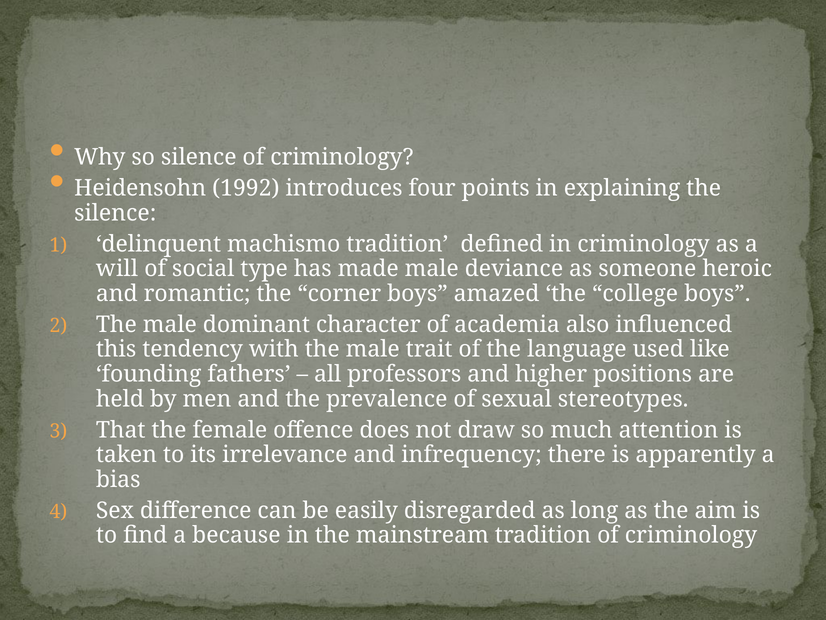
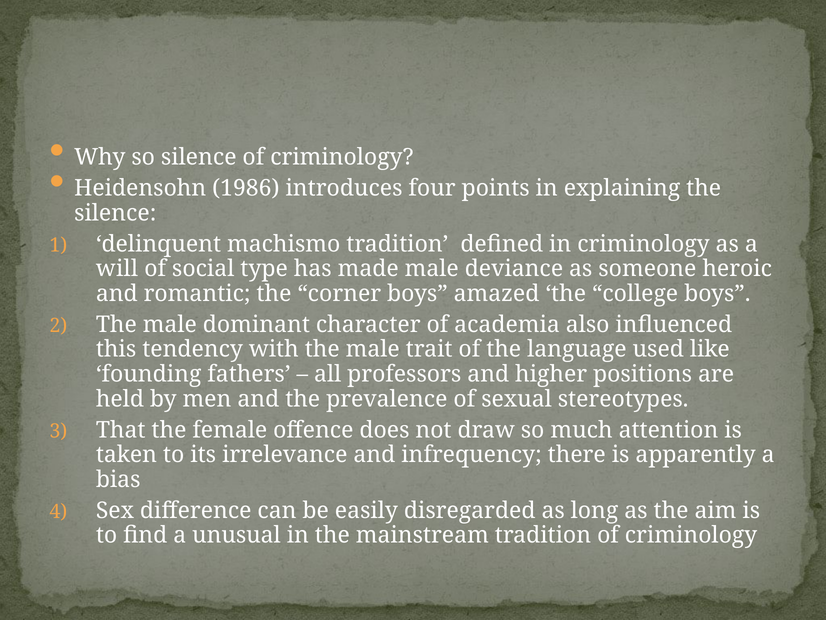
1992: 1992 -> 1986 (246, 188)
because: because -> unusual (236, 535)
